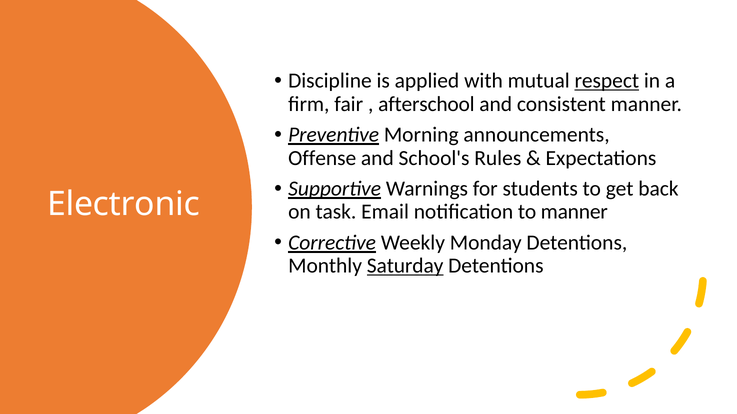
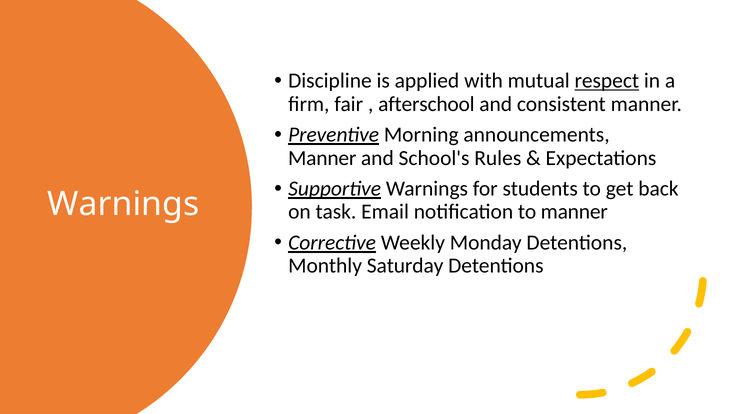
Offense: Offense -> Manner (322, 158)
Electronic: Electronic -> Warnings (123, 204)
Saturday underline: present -> none (405, 266)
